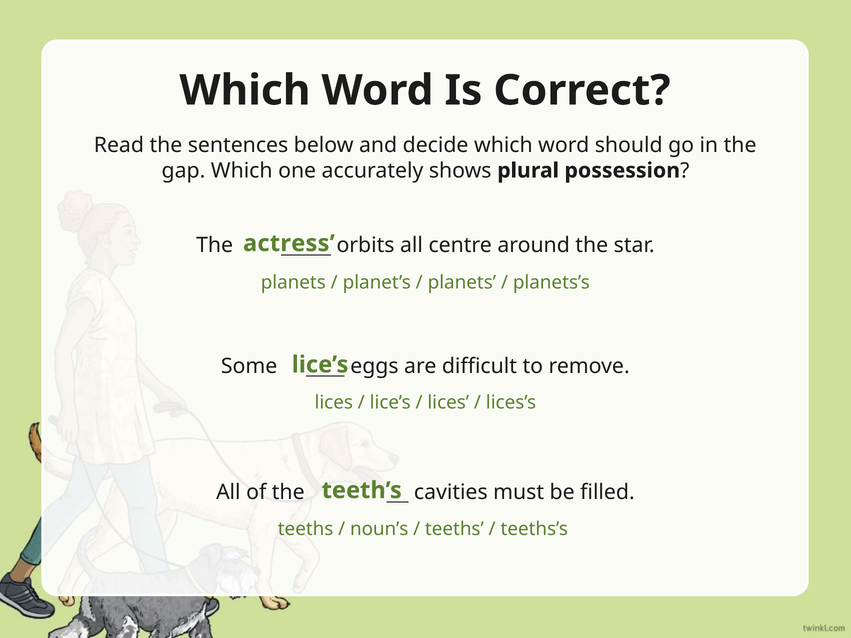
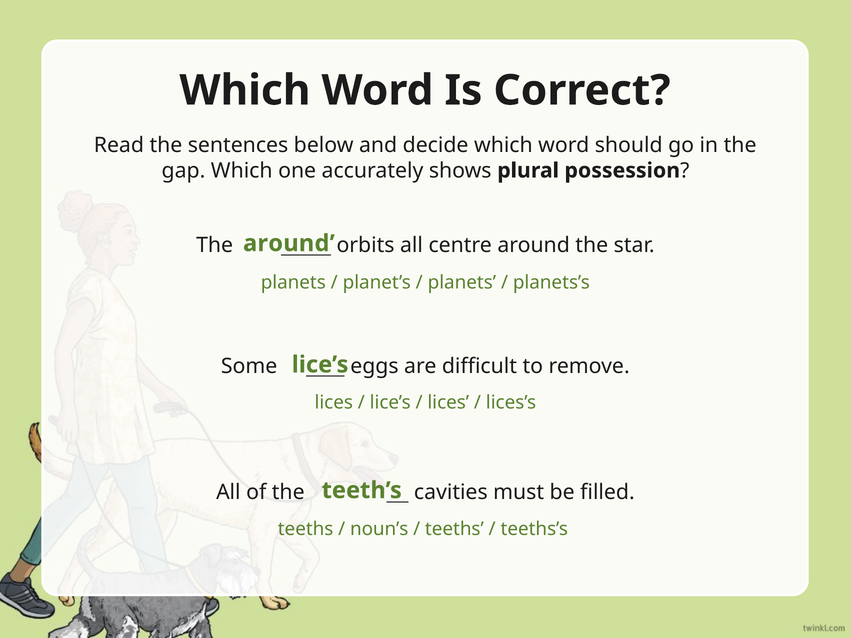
actress: actress -> around (289, 243)
